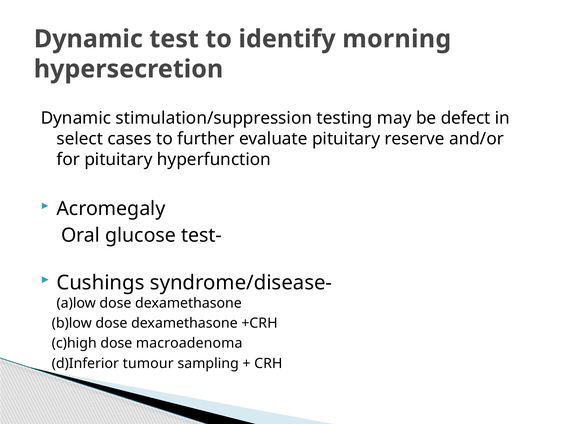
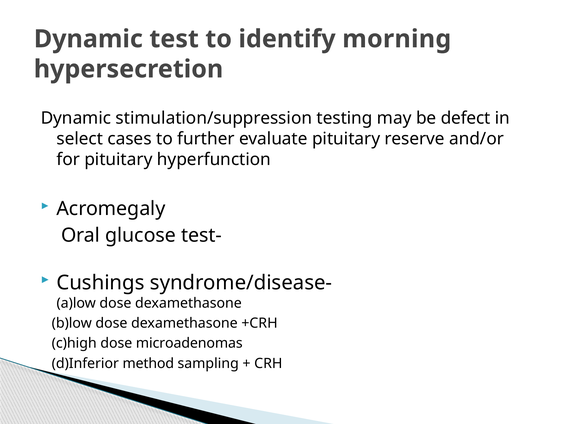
macroadenoma: macroadenoma -> microadenomas (189, 343)
tumour: tumour -> method (148, 363)
